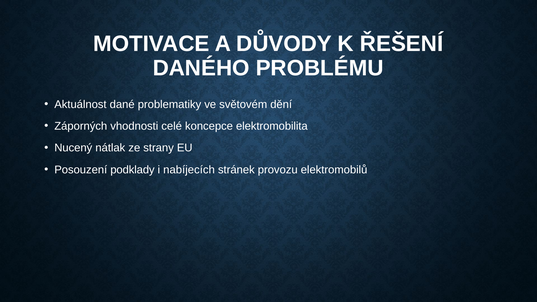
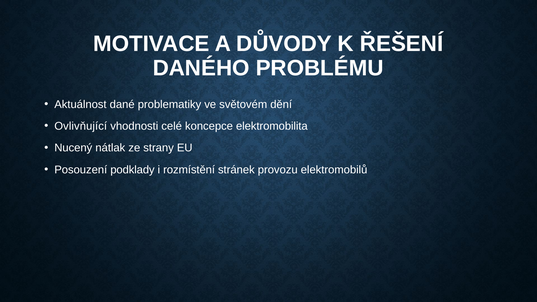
Záporných: Záporných -> Ovlivňující (81, 126)
nabíjecích: nabíjecích -> rozmístění (189, 170)
